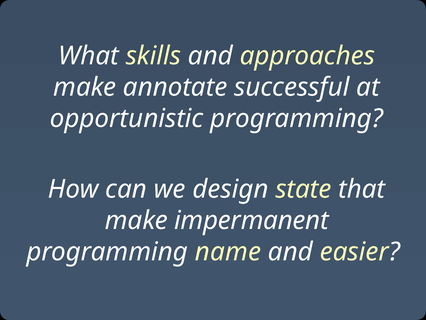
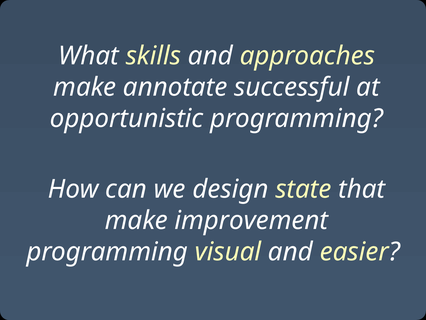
impermanent: impermanent -> improvement (251, 220)
name: name -> visual (228, 252)
